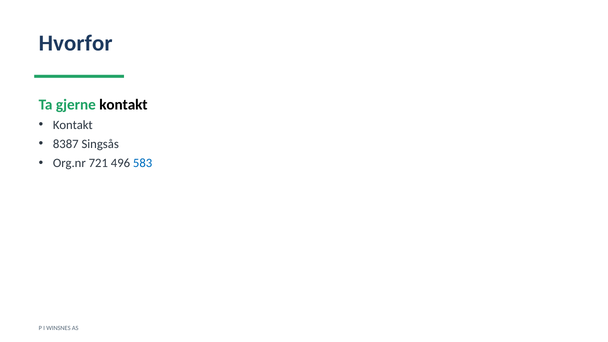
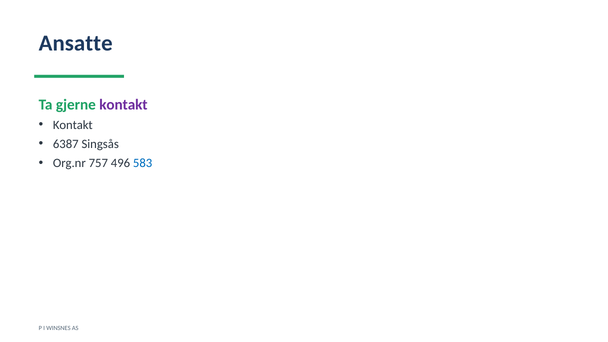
Hvorfor: Hvorfor -> Ansatte (76, 43)
kontakt colour: black -> purple (123, 105)
8387: 8387 -> 6387 (66, 144)
721: 721 -> 757 (98, 163)
